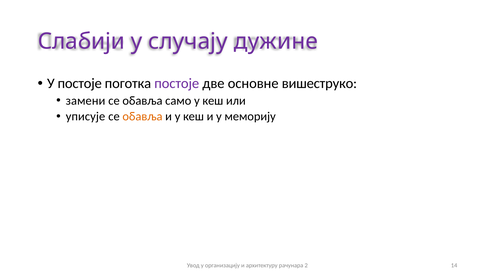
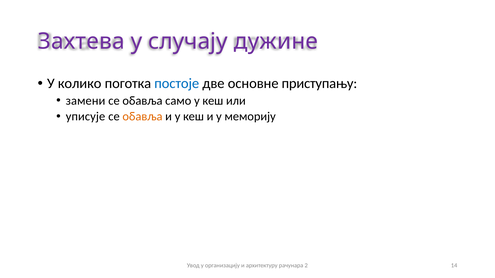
Слабији: Слабији -> Захтева (81, 42)
У постоје: постоје -> колико (80, 84)
постоје colour: purple -> blue (177, 84)
вишеструко: вишеструко -> приступању (319, 84)
